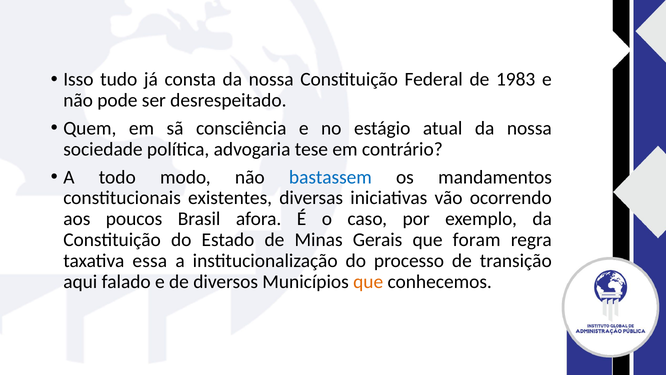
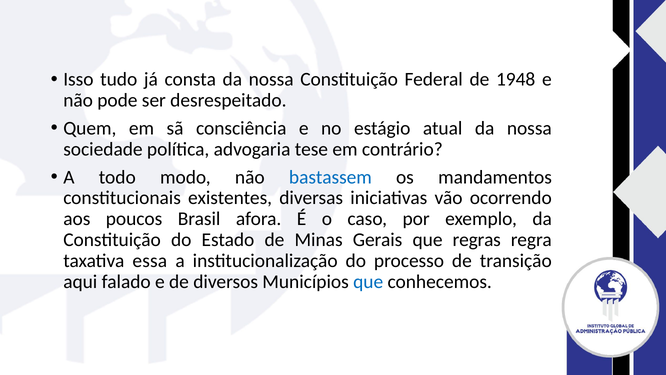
1983: 1983 -> 1948 (516, 79)
foram: foram -> regras (477, 240)
que colour: orange -> blue (368, 282)
